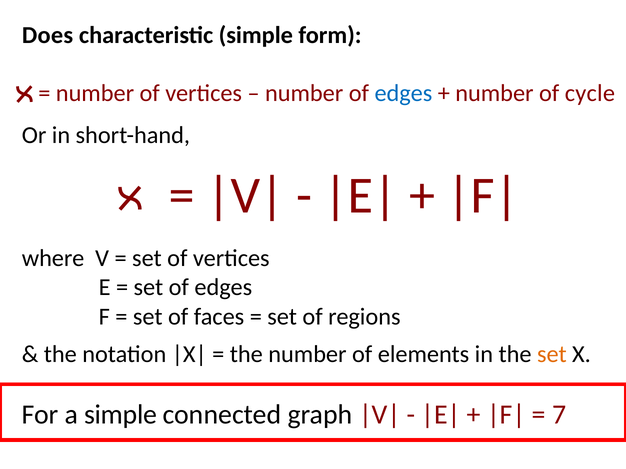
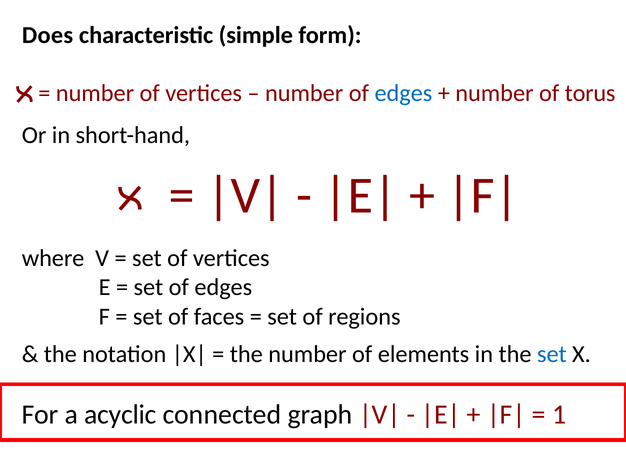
cycle: cycle -> torus (590, 94)
set colour: orange -> blue (552, 354)
a simple: simple -> acyclic (121, 415)
7: 7 -> 1 (559, 415)
